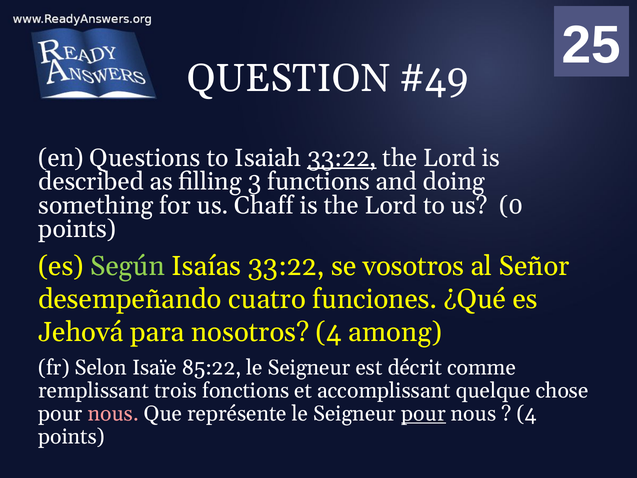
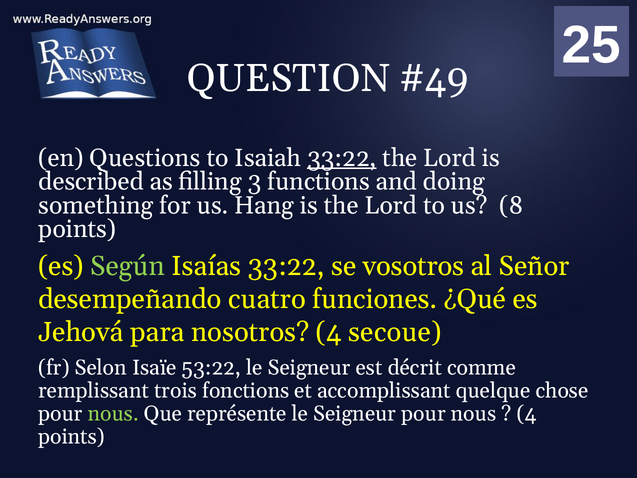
Chaff: Chaff -> Hang (264, 205)
0: 0 -> 8 (511, 205)
among: among -> secoue (395, 332)
85:22: 85:22 -> 53:22 (211, 368)
nous colour: pink -> light green (113, 414)
pour underline: present -> none (424, 414)
